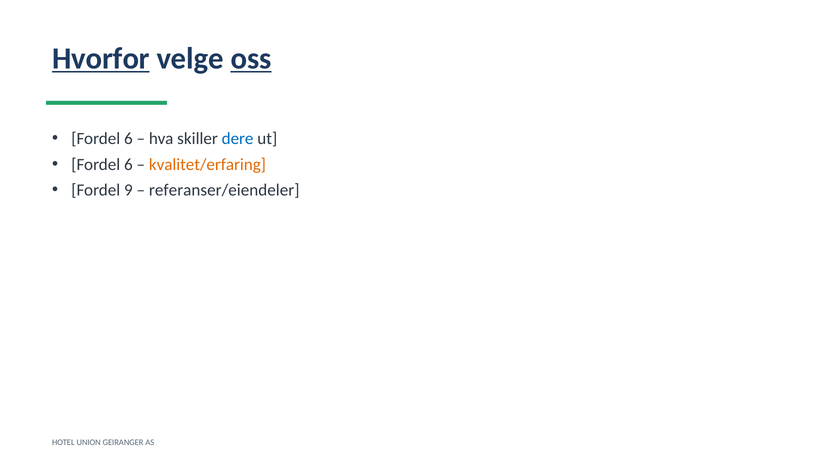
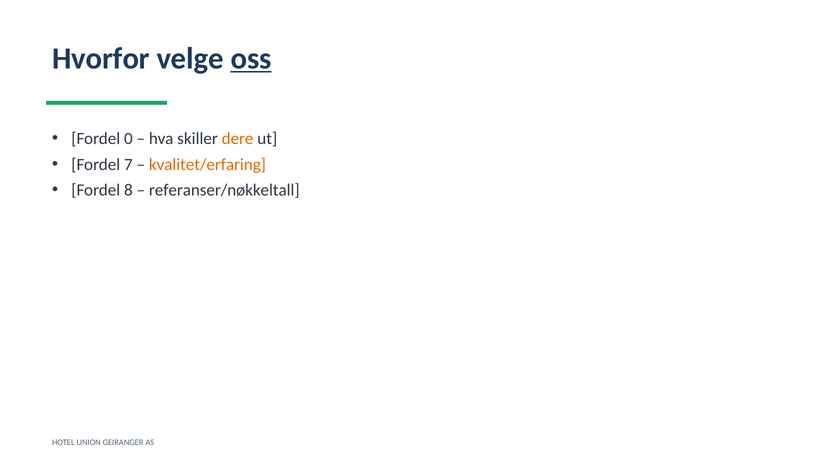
Hvorfor underline: present -> none (101, 58)
6: 6 -> 0 (128, 139)
dere colour: blue -> orange (238, 139)
6: 6 -> 7 (128, 164)
9: 9 -> 8 (128, 190)
referanser/eiendeler: referanser/eiendeler -> referanser/nøkkeltall (224, 190)
